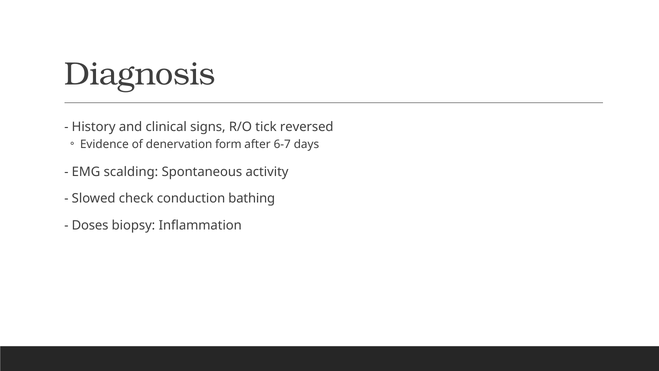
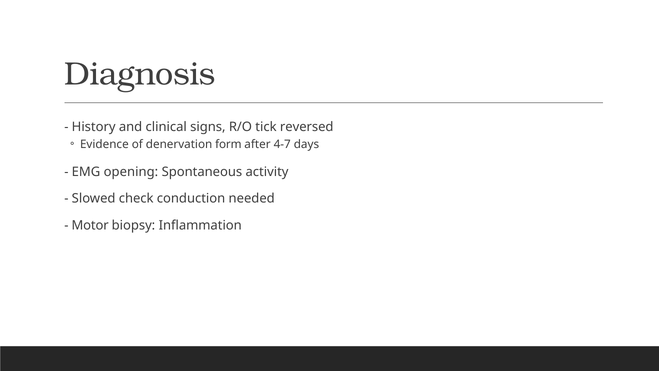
6-7: 6-7 -> 4-7 (282, 144)
scalding: scalding -> opening (131, 172)
bathing: bathing -> needed (252, 198)
Doses: Doses -> Motor (90, 225)
